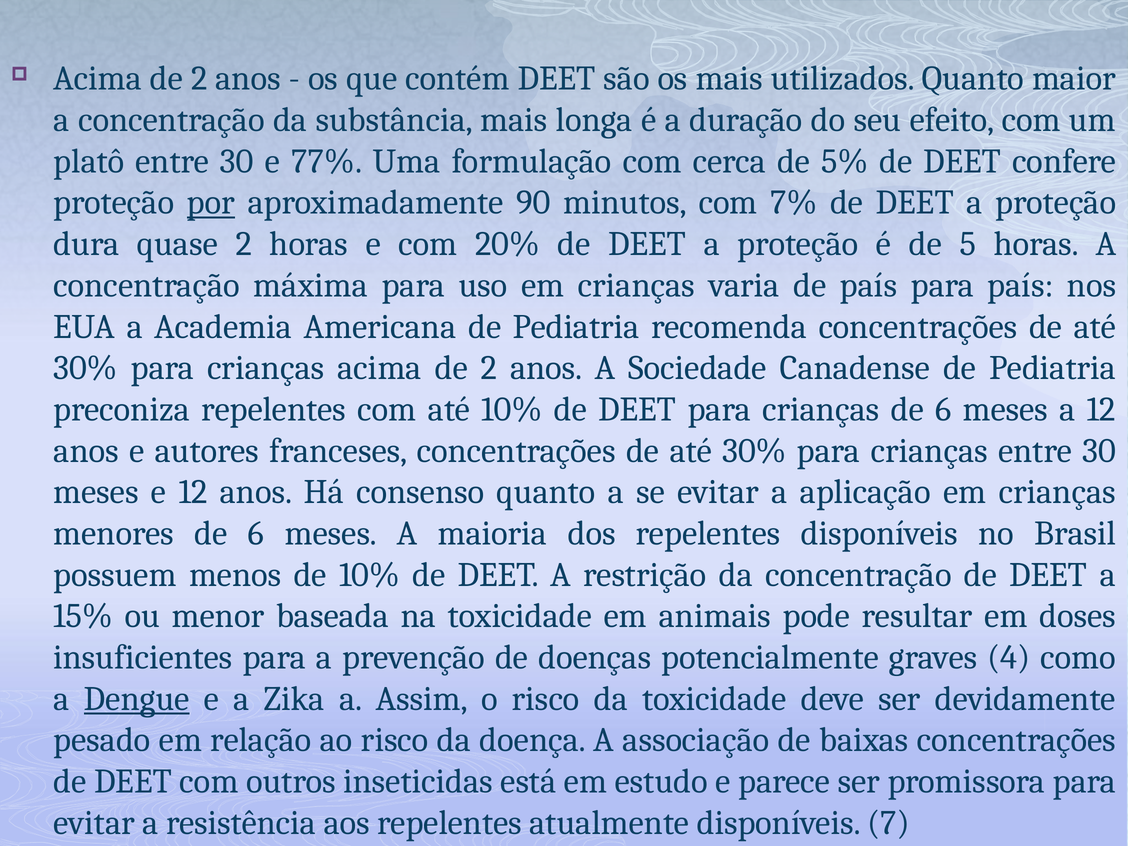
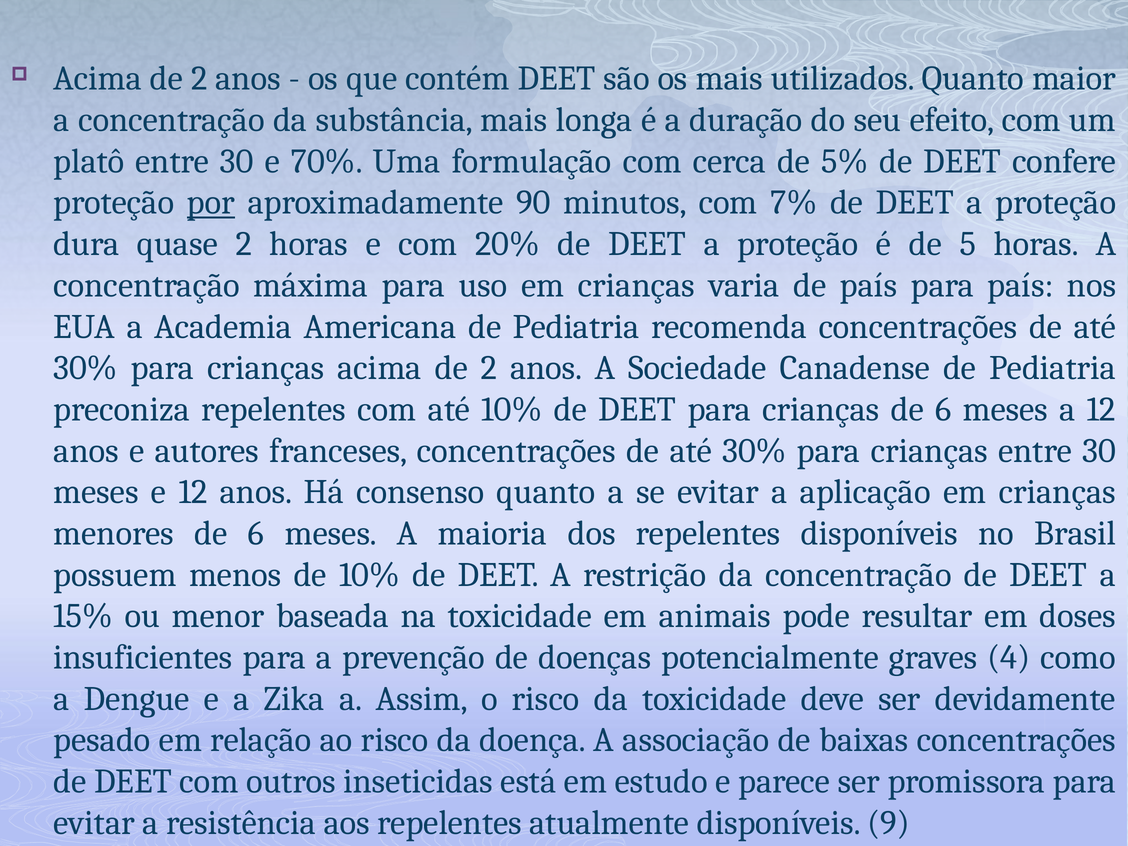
77%: 77% -> 70% (327, 161)
Dengue underline: present -> none (137, 699)
7: 7 -> 9 (889, 823)
